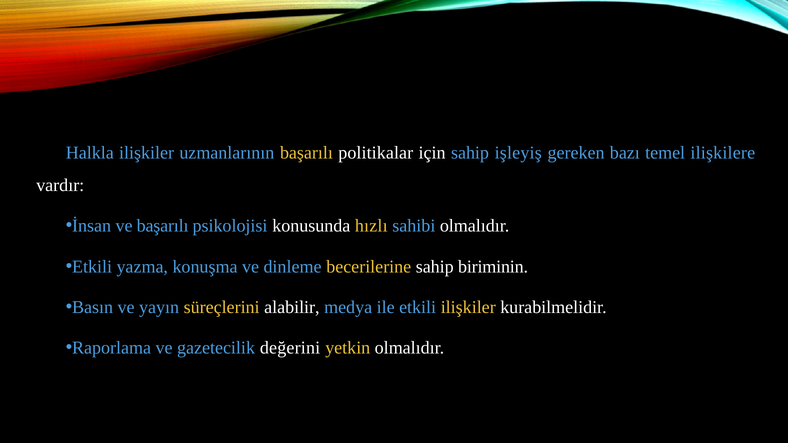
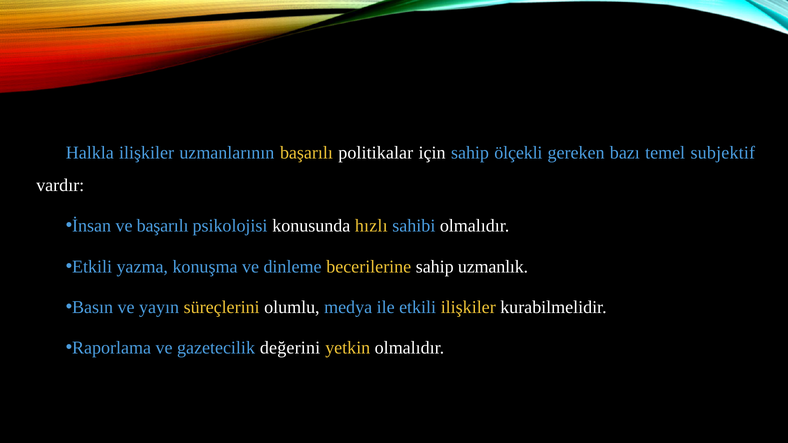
işleyiş: işleyiş -> ölçekli (518, 153)
ilişkilere: ilişkilere -> subjektif (723, 153)
biriminin: biriminin -> uzmanlık (493, 267)
alabilir: alabilir -> olumlu (292, 307)
